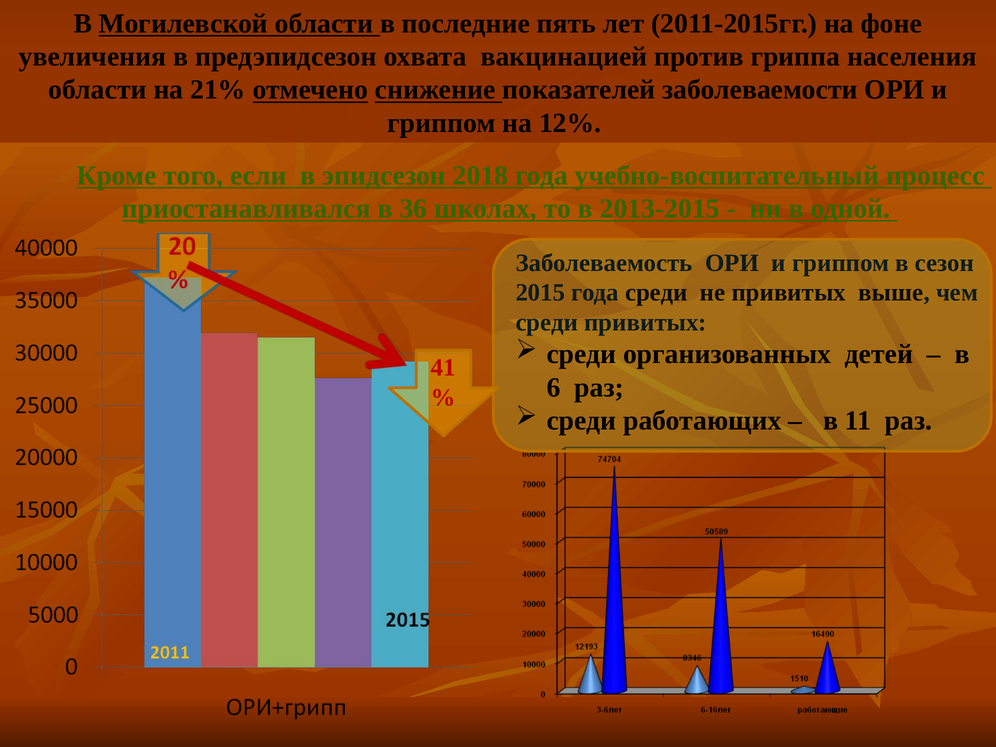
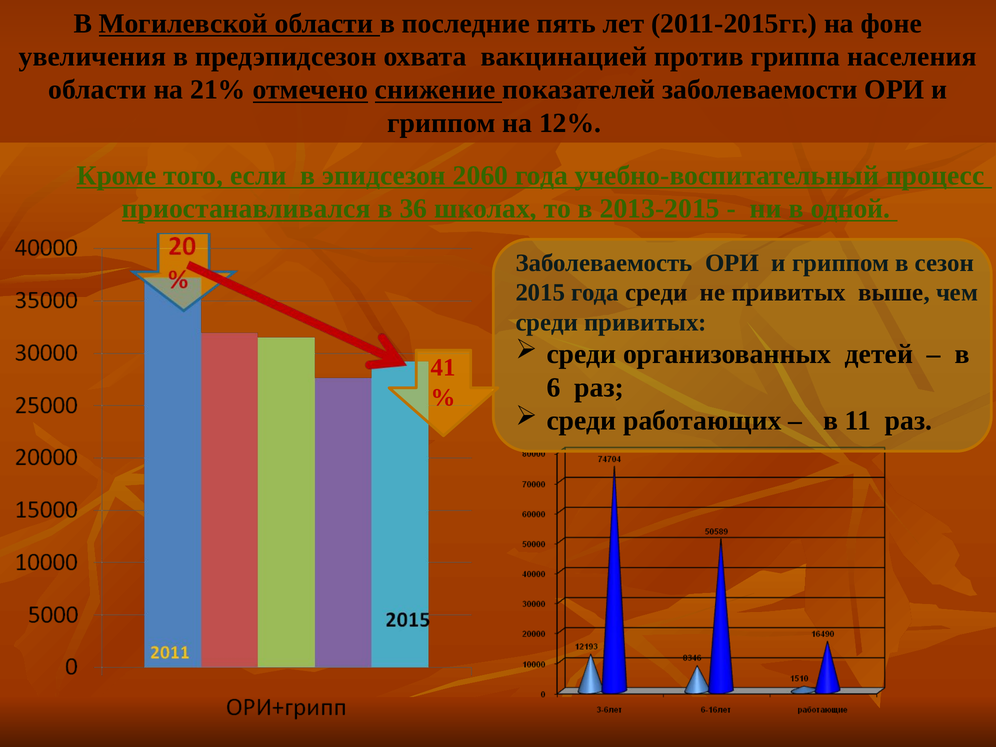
2018: 2018 -> 2060 (481, 176)
